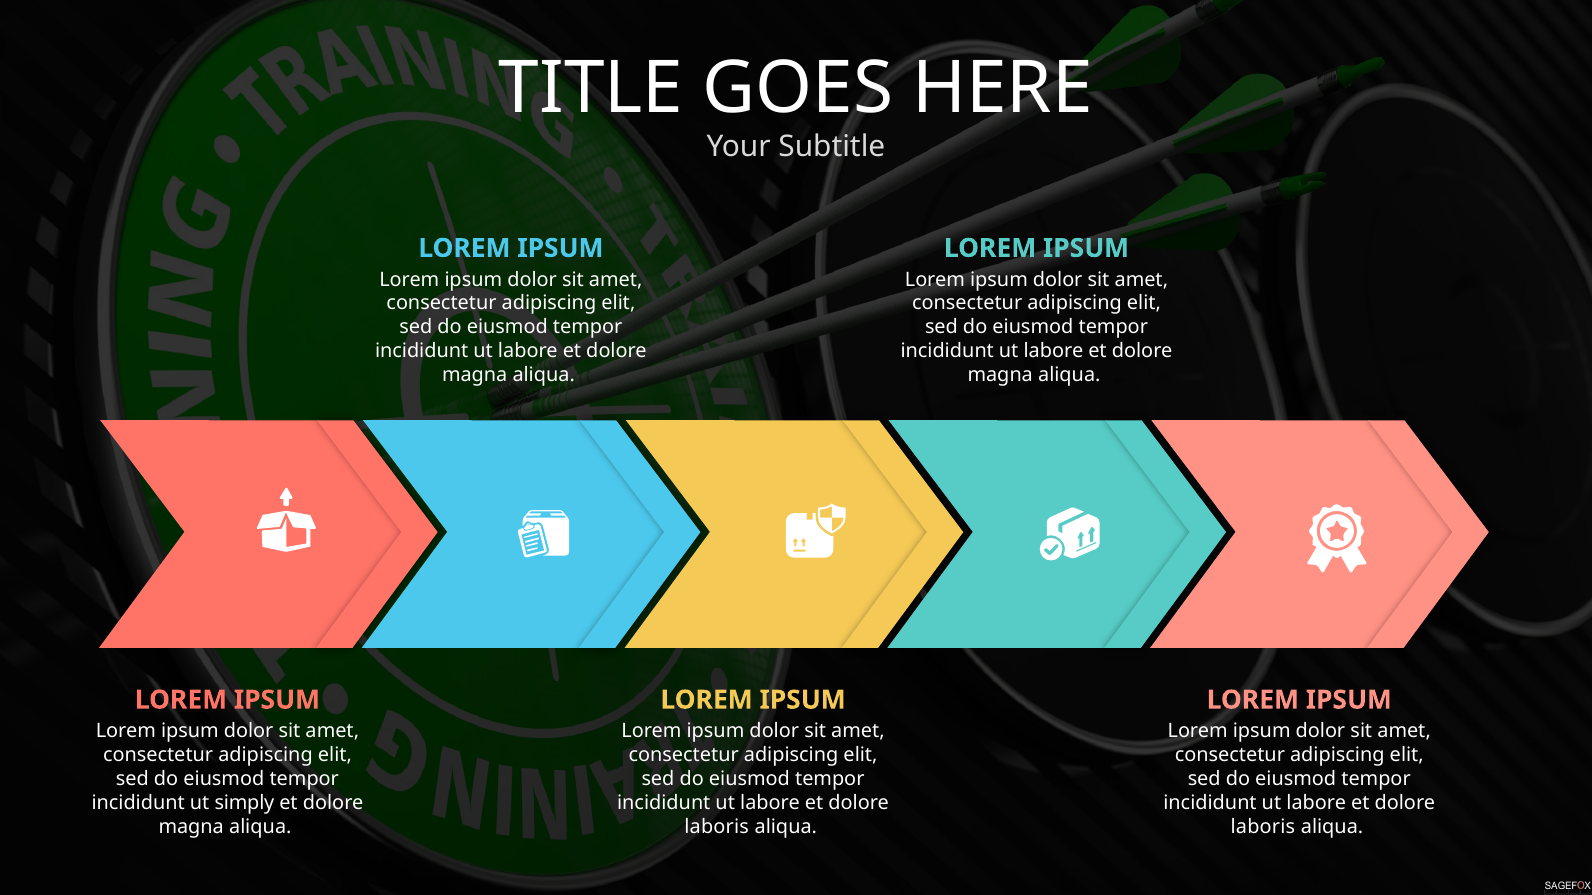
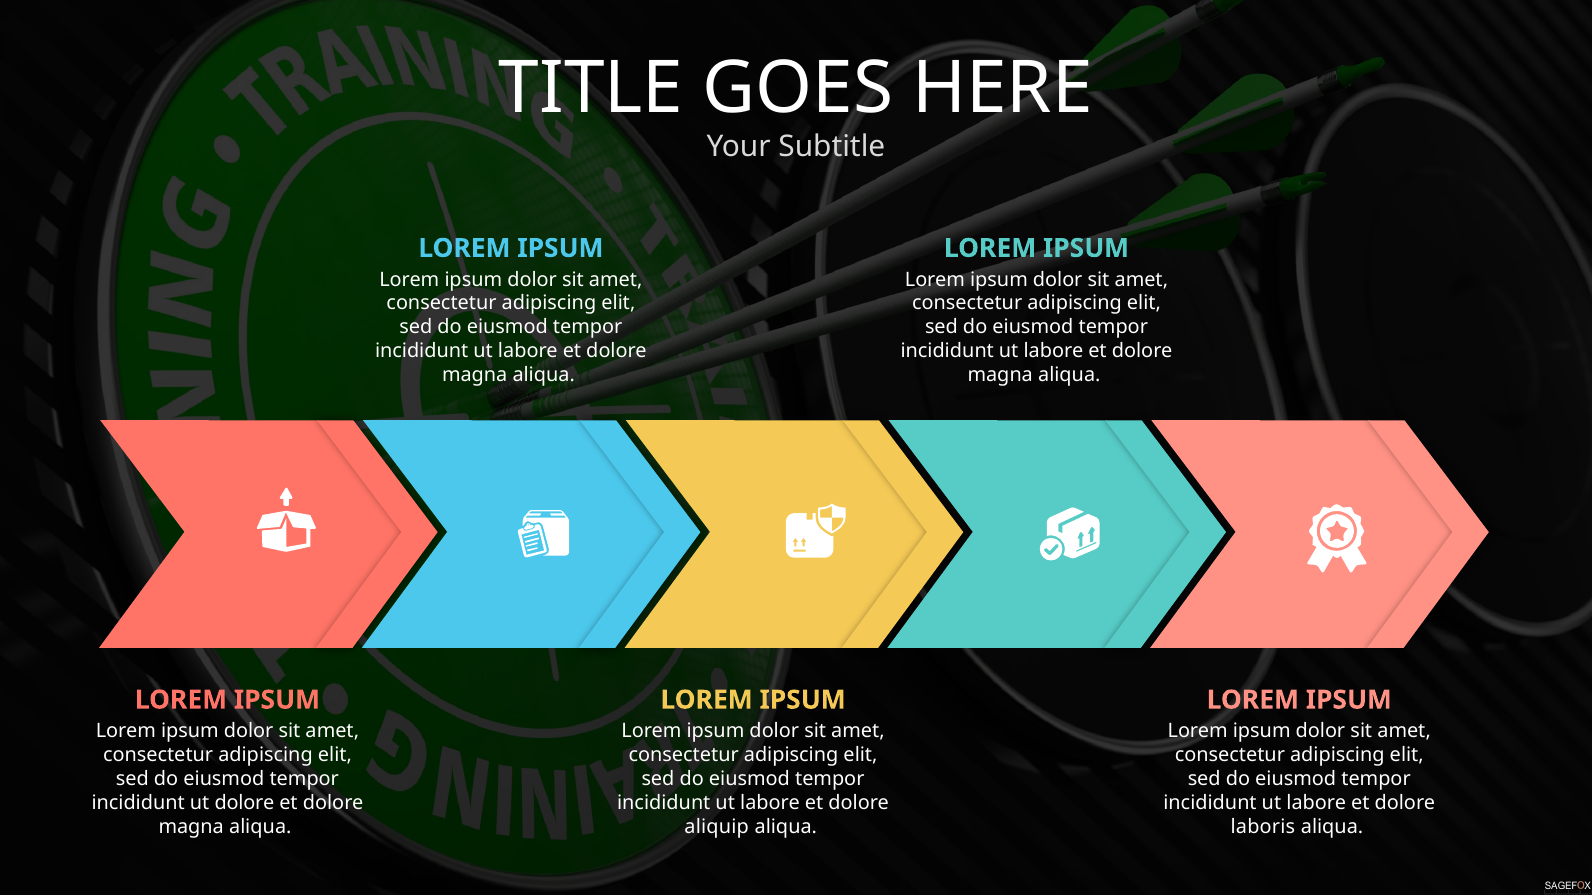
ut simply: simply -> dolore (244, 803)
laboris: laboris -> aliquip (717, 827)
